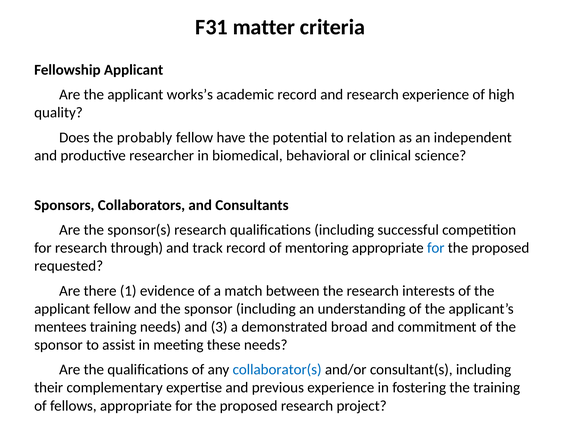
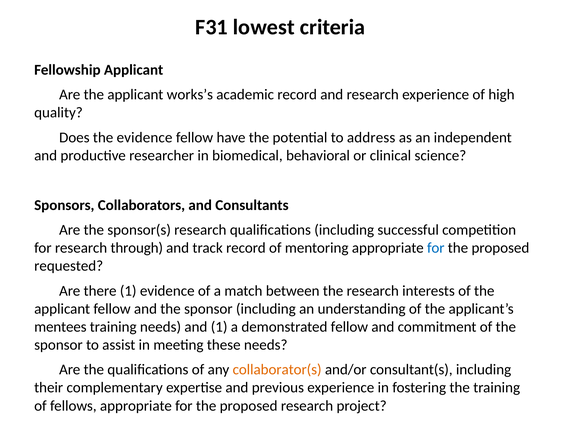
matter: matter -> lowest (264, 27)
the probably: probably -> evidence (145, 138)
relation: relation -> address (371, 138)
and 3: 3 -> 1 (219, 327)
demonstrated broad: broad -> fellow (349, 327)
collaborator(s colour: blue -> orange (277, 370)
